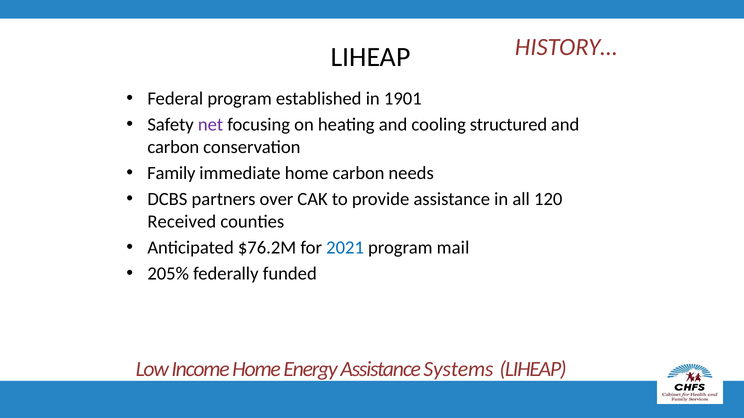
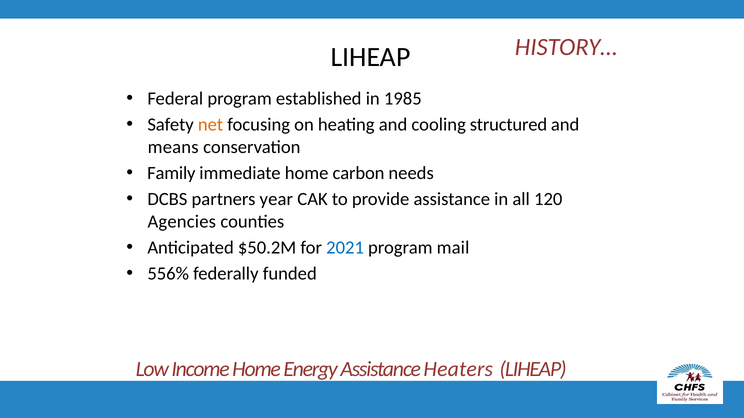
1901: 1901 -> 1985 (403, 99)
net colour: purple -> orange (211, 125)
carbon: carbon -> means (173, 147)
over: over -> year (276, 199)
Received: Received -> Agencies (182, 222)
$76.2M: $76.2M -> $50.2M (267, 248)
205%: 205% -> 556% (168, 274)
Systems: Systems -> Heaters (458, 369)
